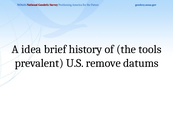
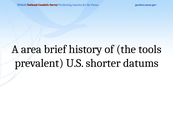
idea: idea -> area (31, 49)
remove: remove -> shorter (103, 63)
